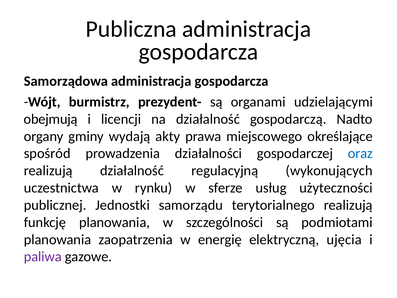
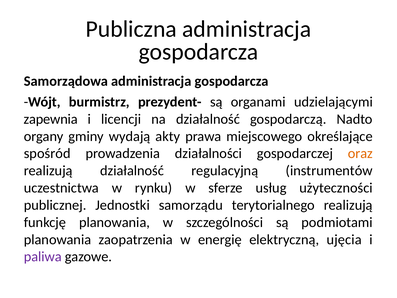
obejmują: obejmują -> zapewnia (51, 119)
oraz colour: blue -> orange (360, 153)
wykonujących: wykonujących -> instrumentów (329, 171)
